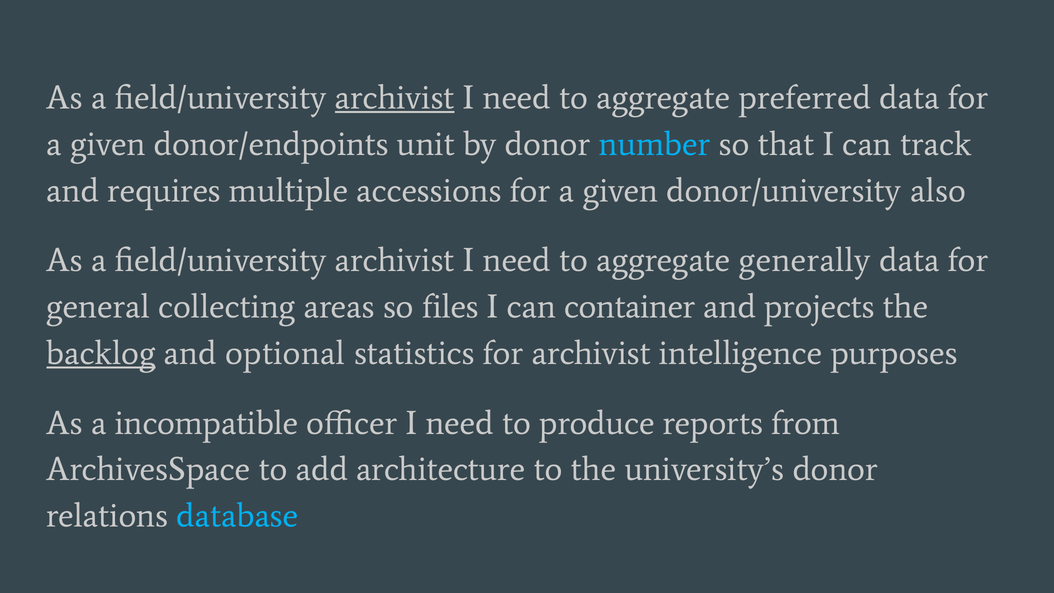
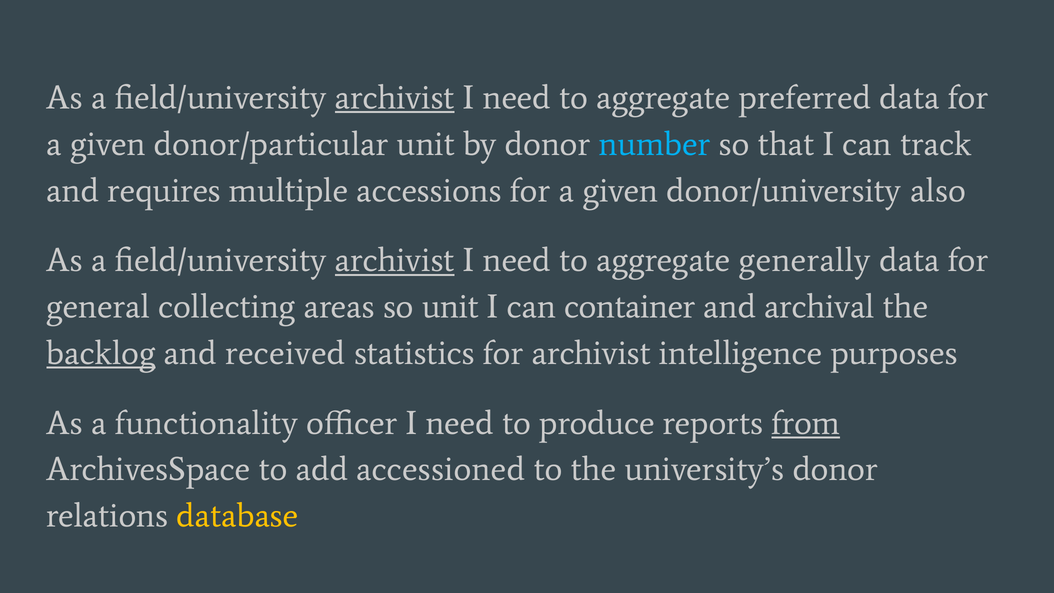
donor/endpoints: donor/endpoints -> donor/particular (271, 144)
archivist underline: none -> present (395, 260)
so files: files -> unit (451, 307)
projects: projects -> archival (819, 307)
optional: optional -> received (285, 353)
incompatible: incompatible -> functionality (206, 423)
from underline: none -> present (806, 423)
architecture: architecture -> accessioned (441, 469)
database colour: light blue -> yellow (237, 516)
